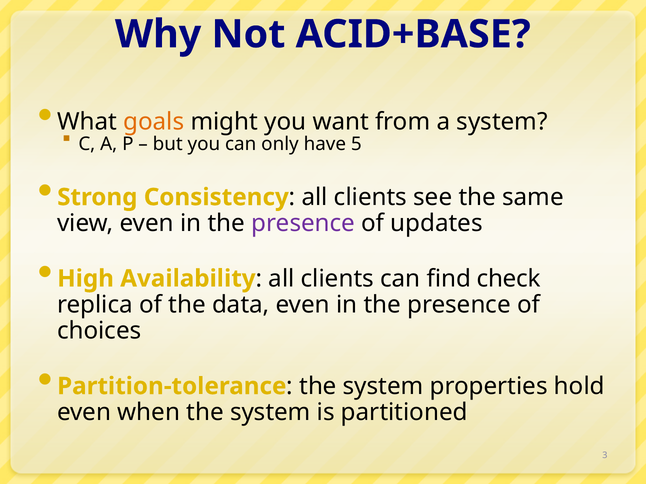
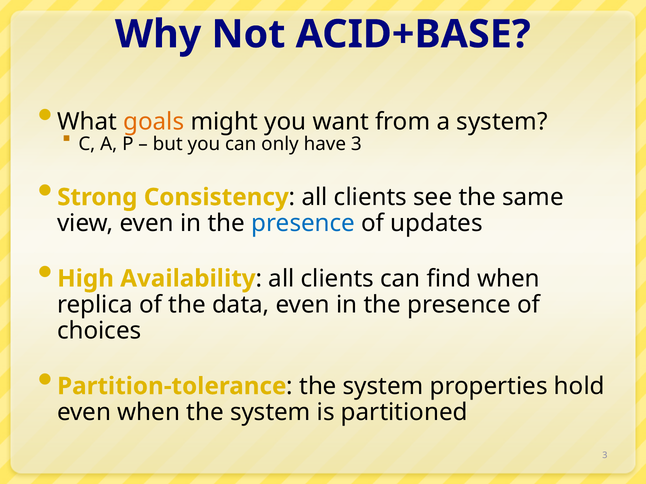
have 5: 5 -> 3 (356, 144)
presence colour: purple -> blue (303, 224)
find check: check -> when (509, 279)
